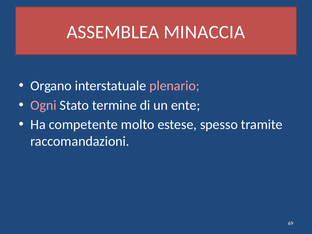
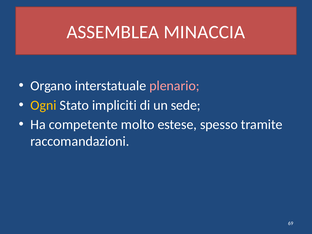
Ogni colour: pink -> yellow (43, 105)
termine: termine -> impliciti (114, 105)
ente: ente -> sede (186, 105)
